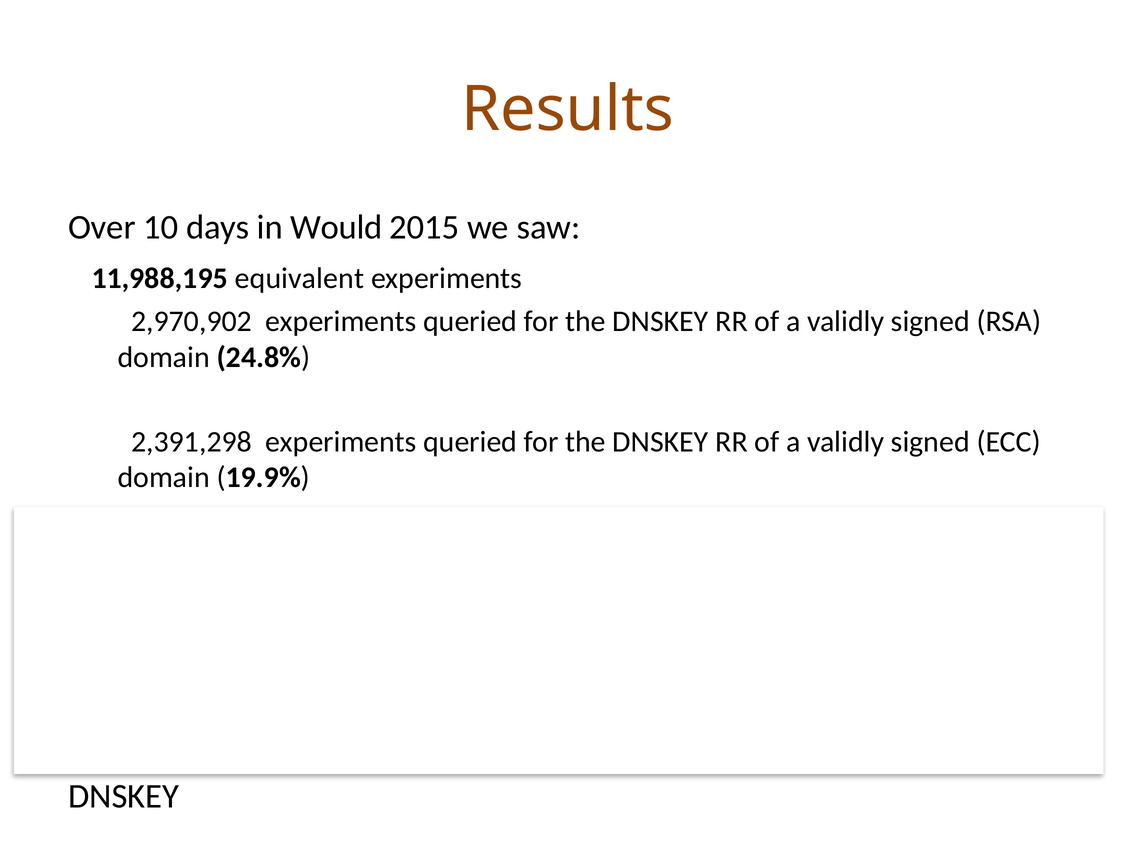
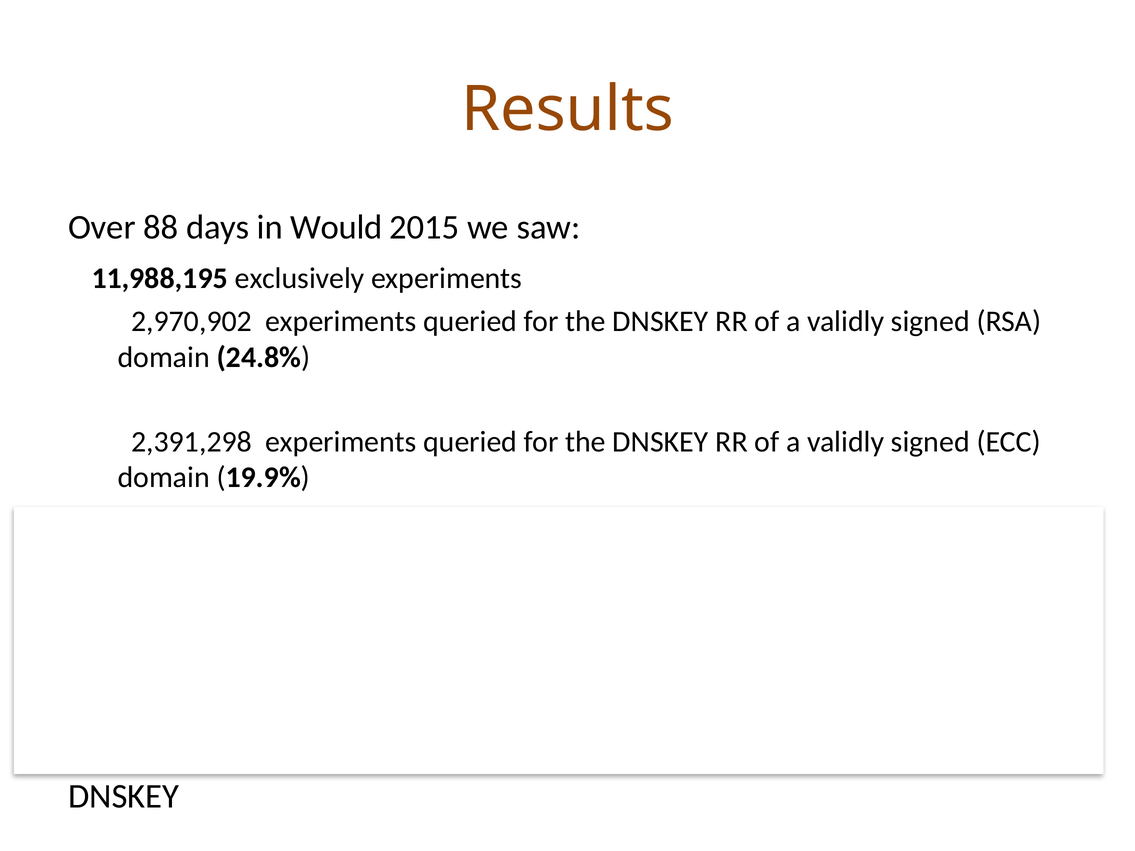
10: 10 -> 88 (161, 228)
equivalent: equivalent -> exclusively (300, 278)
